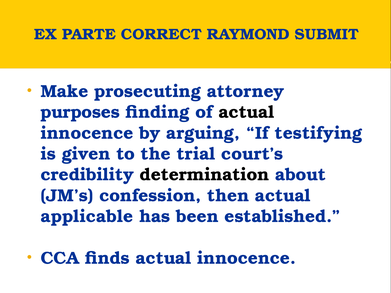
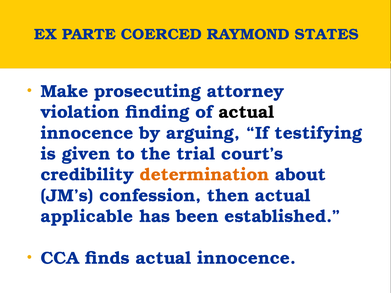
CORRECT: CORRECT -> COERCED (161, 34)
SUBMIT: SUBMIT -> STATES (327, 34)
purposes: purposes -> violation (80, 112)
determination colour: black -> orange (204, 175)
